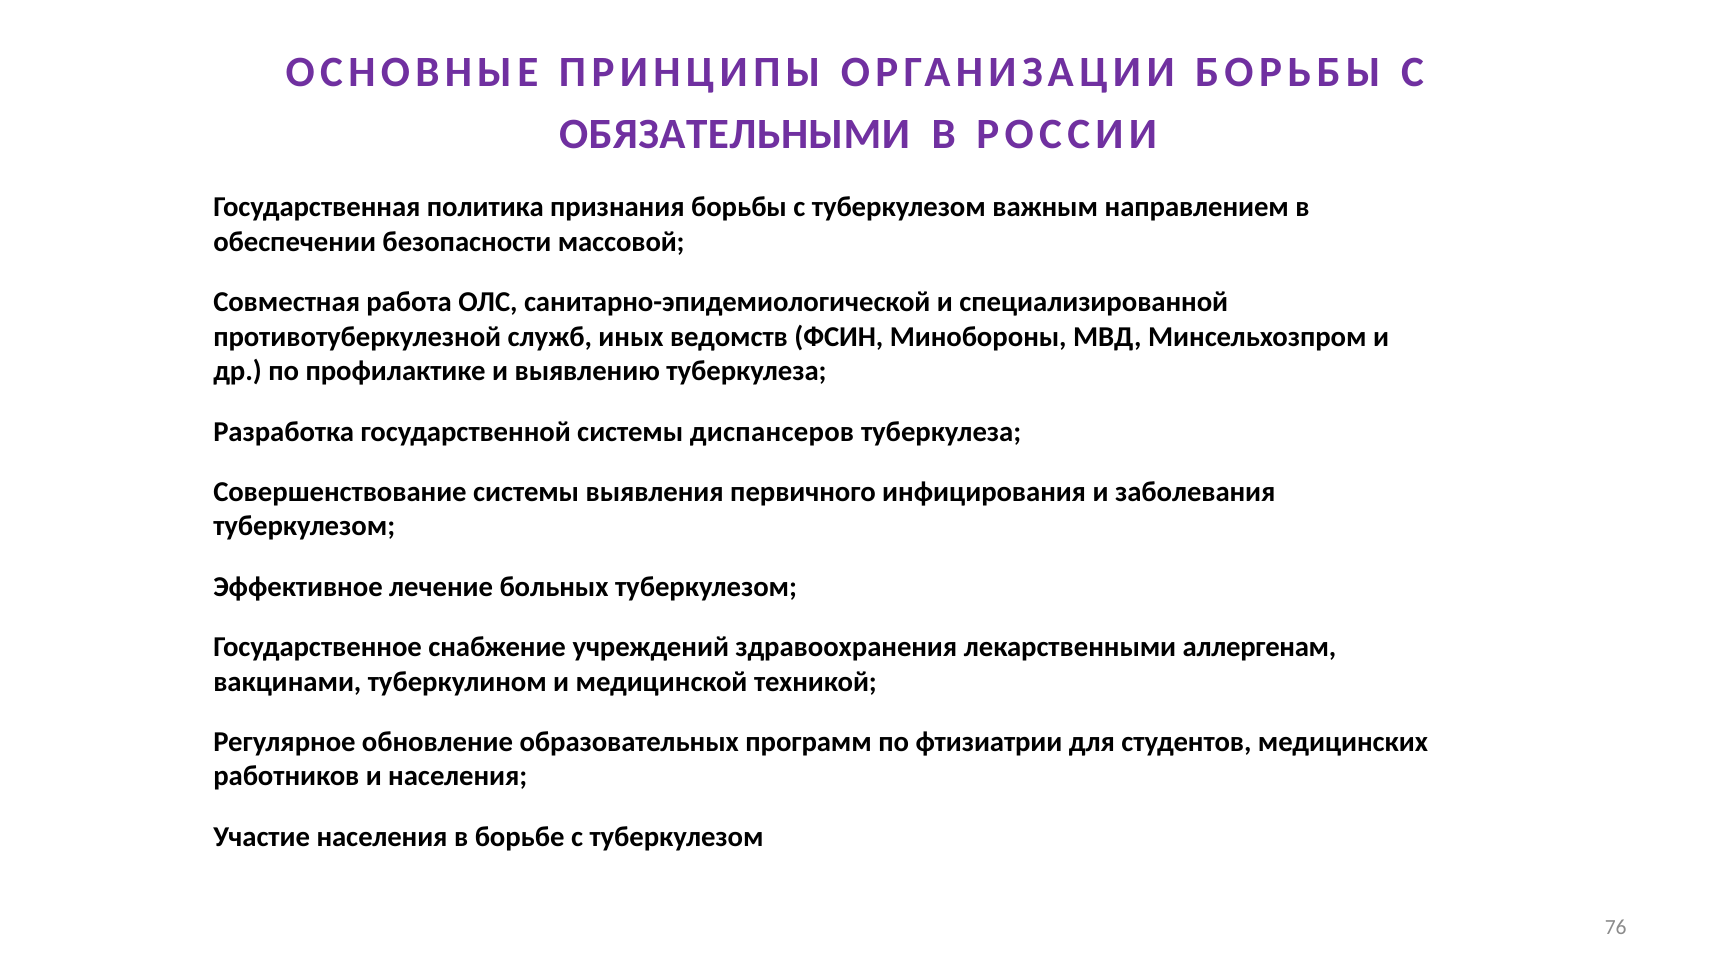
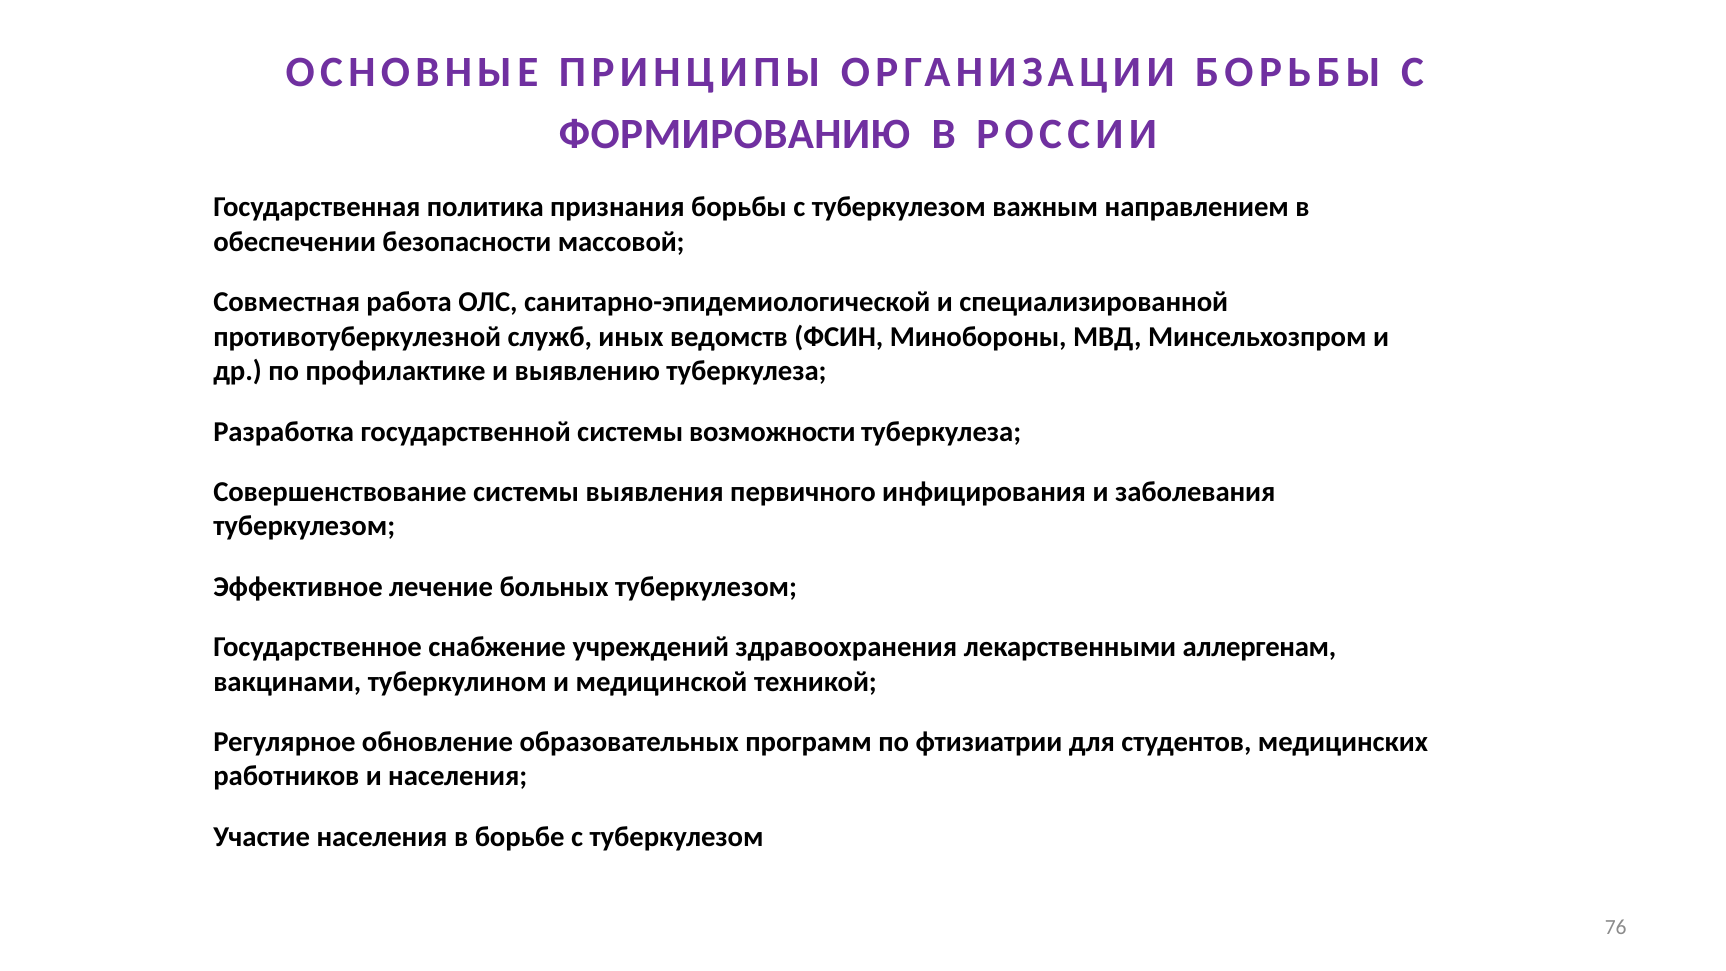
ОБЯЗАТЕЛЬНЫМИ: ОБЯЗАТЕЛЬНЫМИ -> ФОРМИРОВАНИЮ (734, 134)
диспансеров: диспансеров -> возможности (772, 431)
